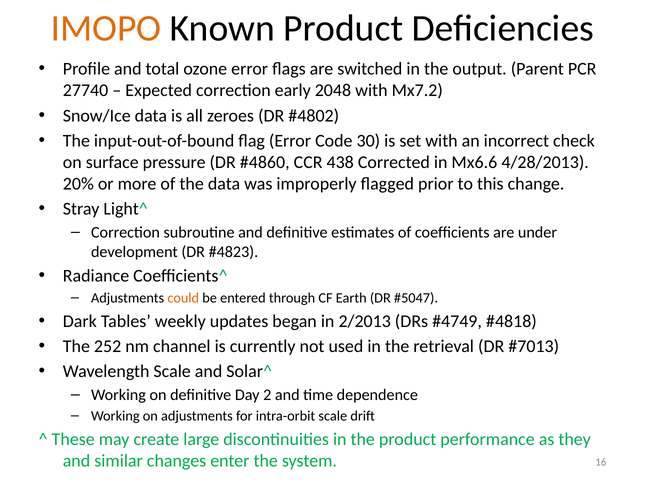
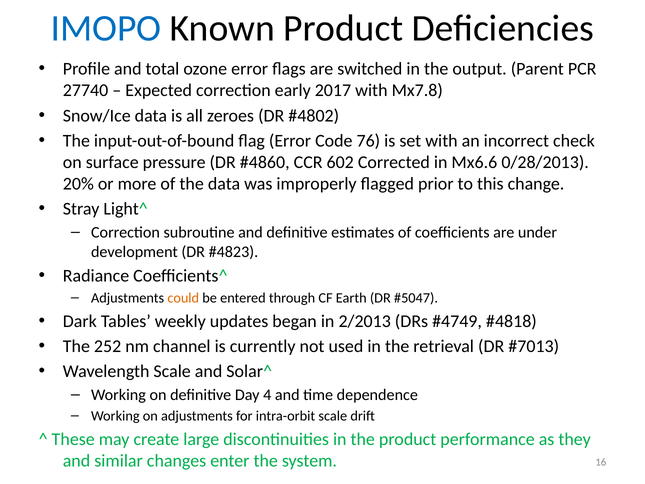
IMOPO colour: orange -> blue (106, 28)
2048: 2048 -> 2017 (333, 91)
Mx7.2: Mx7.2 -> Mx7.8 (417, 91)
30: 30 -> 76 (368, 141)
438: 438 -> 602 (340, 162)
4/28/2013: 4/28/2013 -> 0/28/2013 (545, 162)
2: 2 -> 4 (267, 395)
